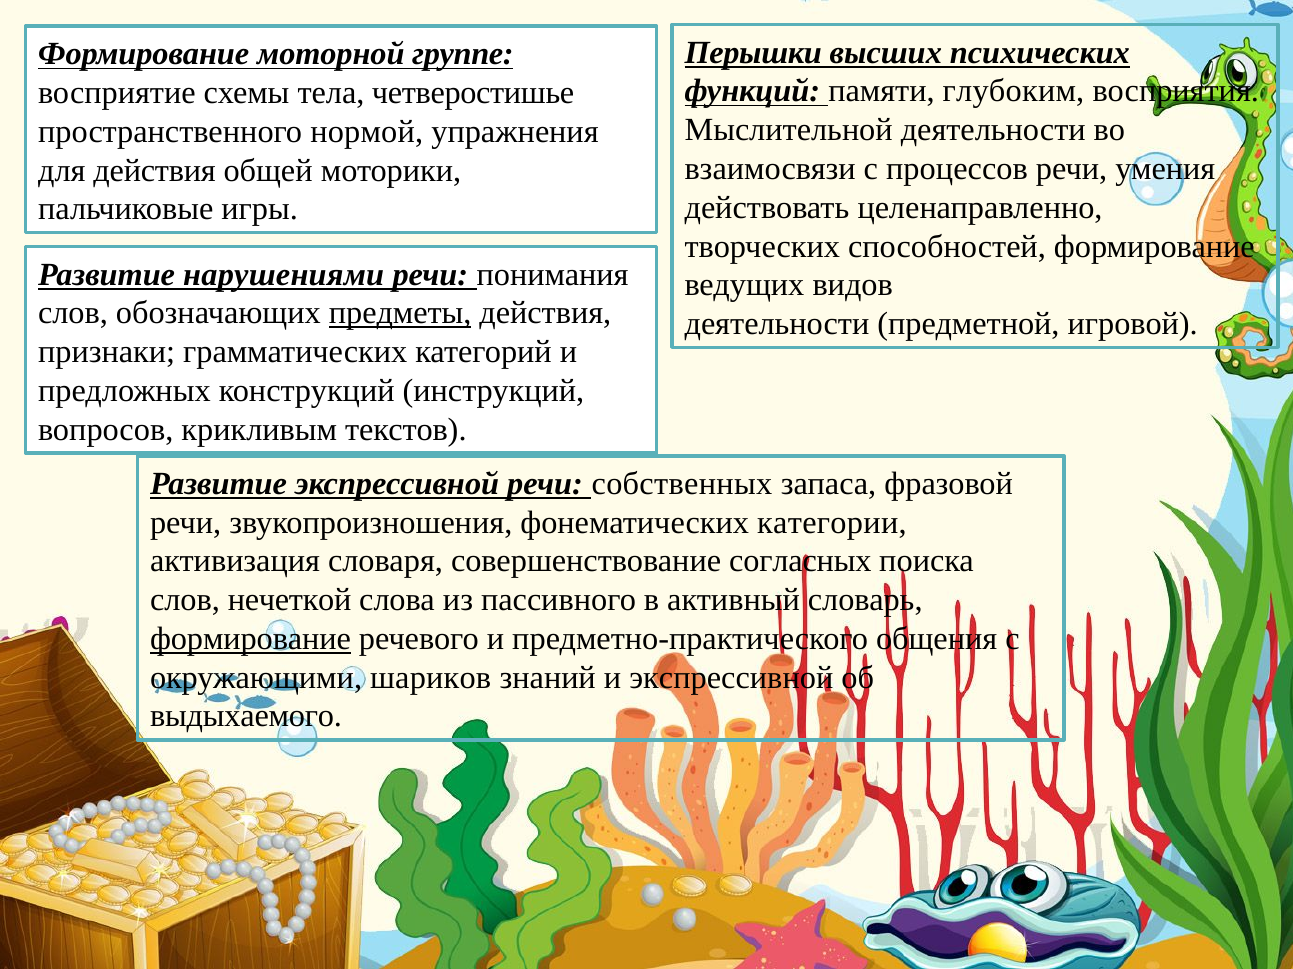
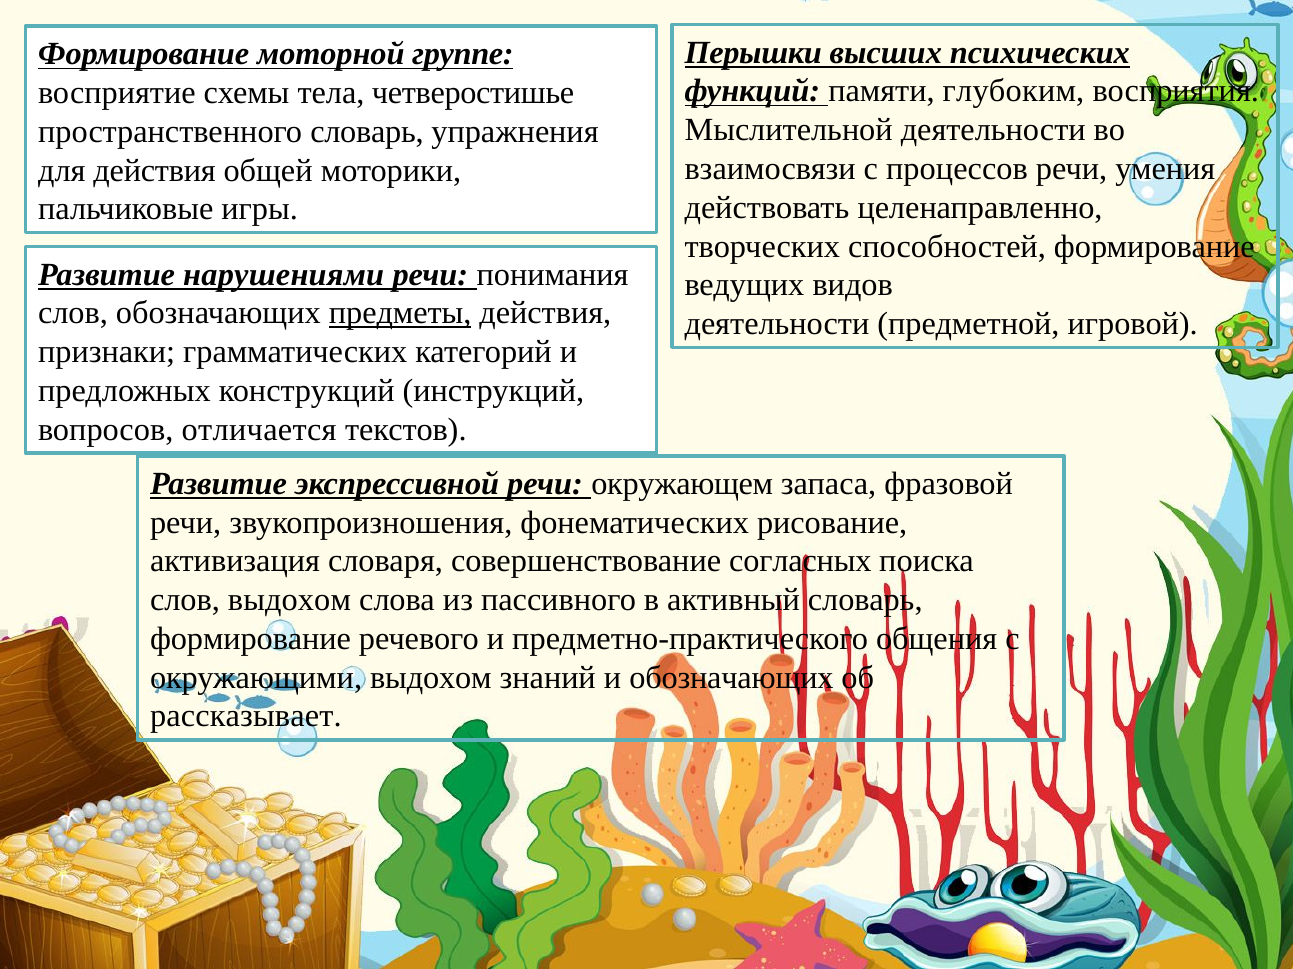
пространственного нормой: нормой -> словарь (367, 132)
крикливым: крикливым -> отличается (259, 430)
собственных: собственных -> окружающем (682, 484)
категории: категории -> рисование (832, 523)
слов нечеткой: нечеткой -> выдохом (289, 601)
формирование underline: present -> none (250, 639)
окружающими шариков: шариков -> выдохом (431, 678)
и экспрессивной: экспрессивной -> обозначающих (731, 678)
выдыхаемого: выдыхаемого -> рассказывает (246, 717)
